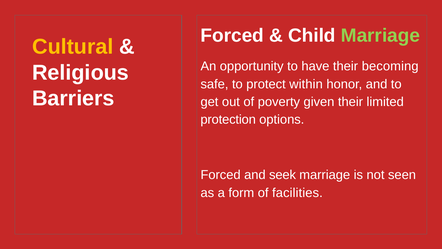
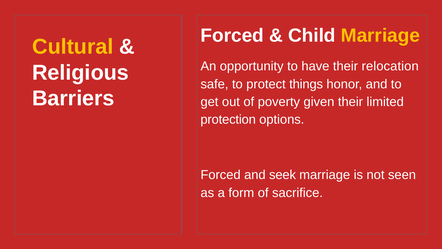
Marriage colour: light green -> yellow (380, 35)
becoming: becoming -> relocation (390, 66)
within: within -> things (306, 84)
facilities: facilities -> sacrifice (297, 193)
